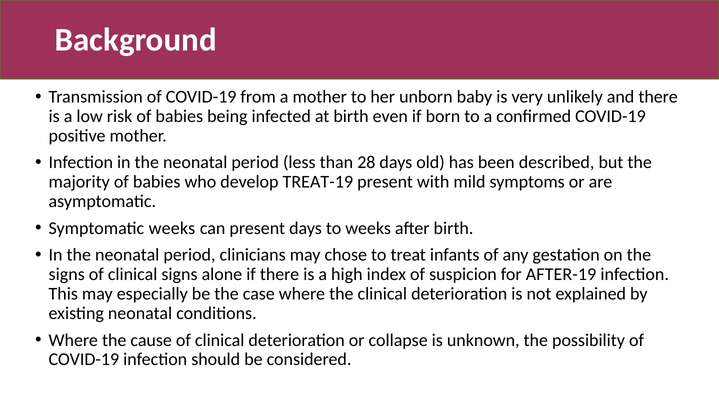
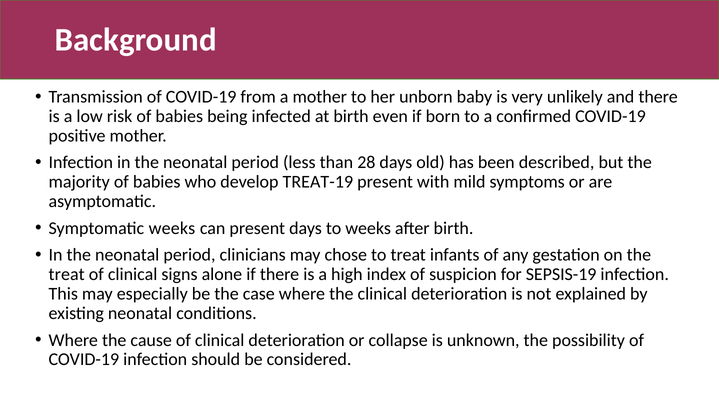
signs: signs -> treat (67, 275)
AFTER-19: AFTER-19 -> SEPSIS-19 (561, 275)
